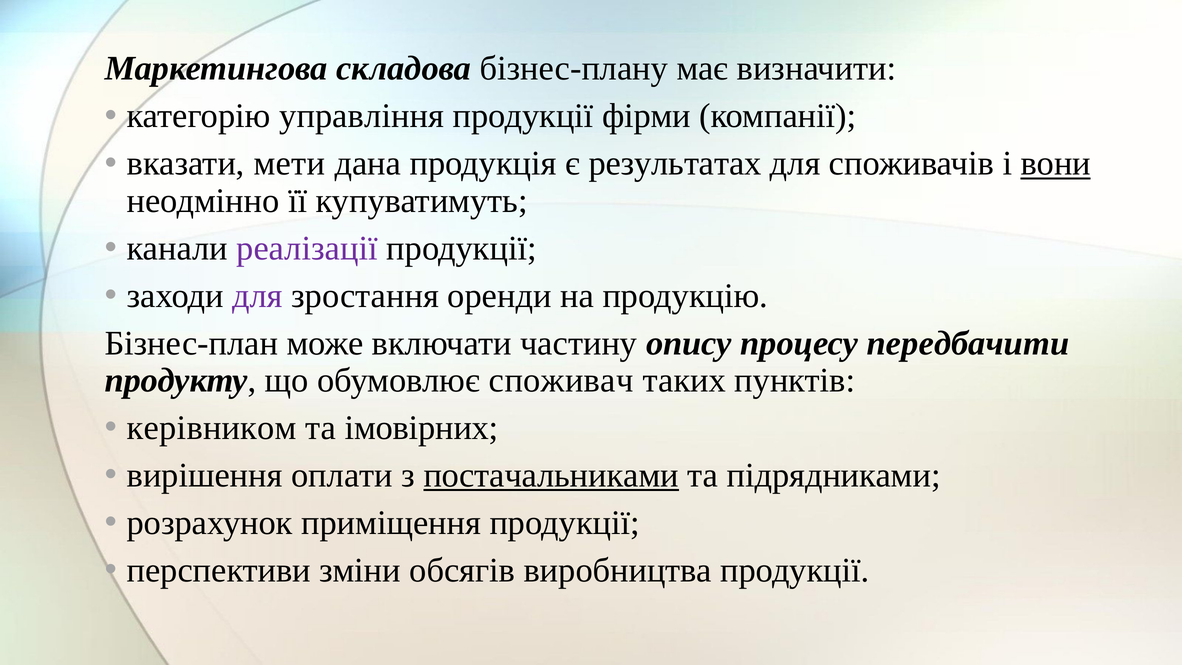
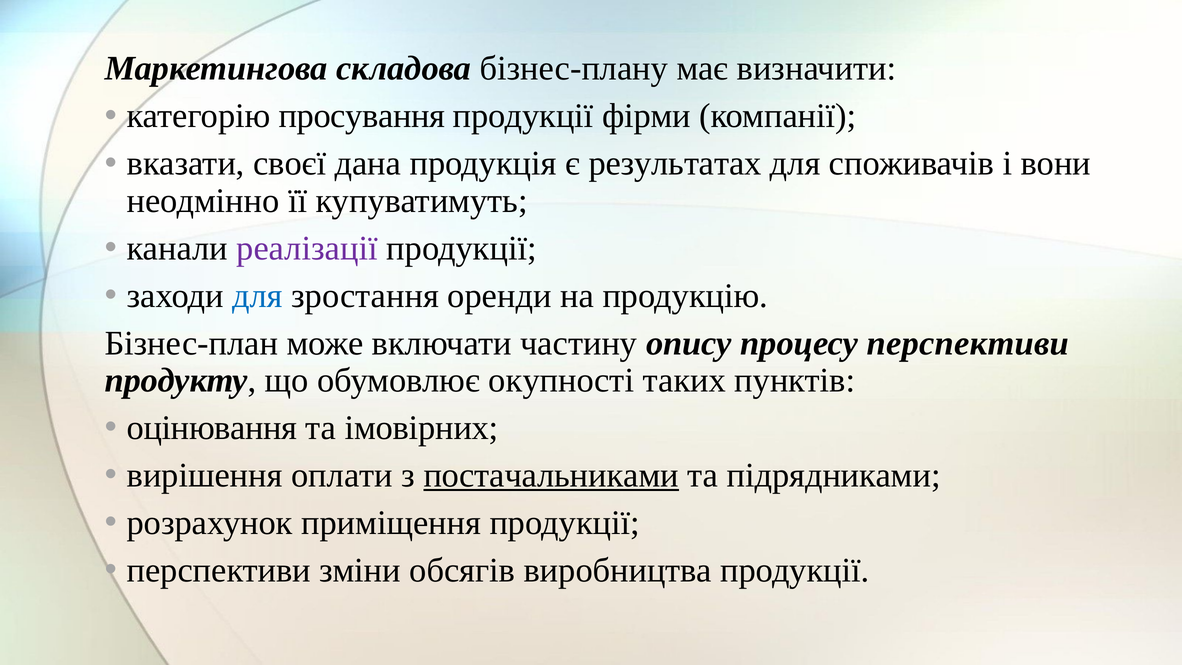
управління: управління -> просування (362, 116)
мети: мети -> своєї (290, 163)
вони underline: present -> none (1056, 163)
для colour: purple -> blue (258, 296)
процесу передбачити: передбачити -> перспективи (968, 343)
споживач: споживач -> окупності (561, 380)
керівником: керівником -> оцінювання (212, 428)
